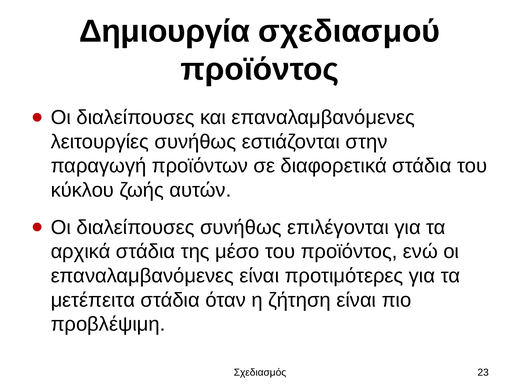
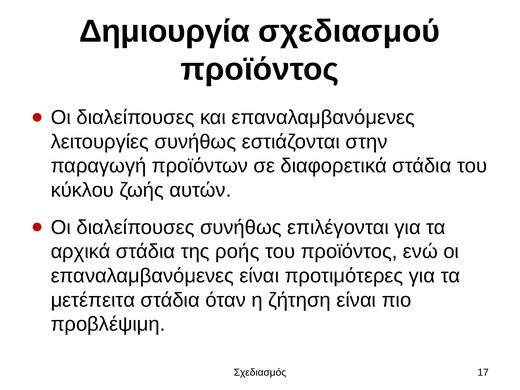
μέσο: μέσο -> ροής (237, 252)
23: 23 -> 17 (483, 373)
